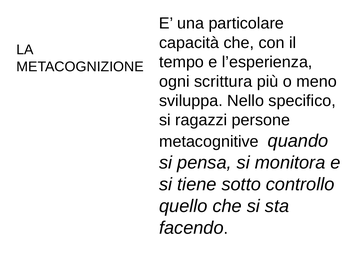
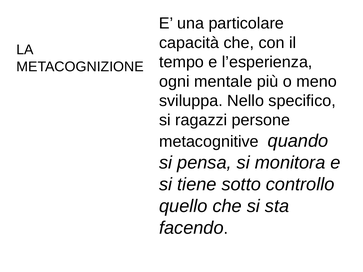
scrittura: scrittura -> mentale (223, 82)
